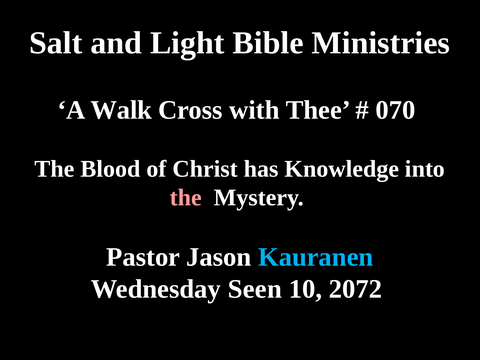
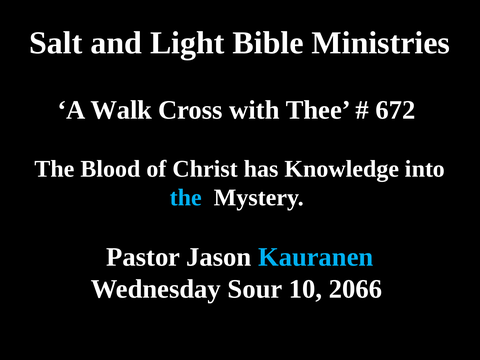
070: 070 -> 672 (395, 110)
the colour: pink -> light blue (186, 198)
Seen: Seen -> Sour (255, 289)
2072: 2072 -> 2066 (356, 289)
